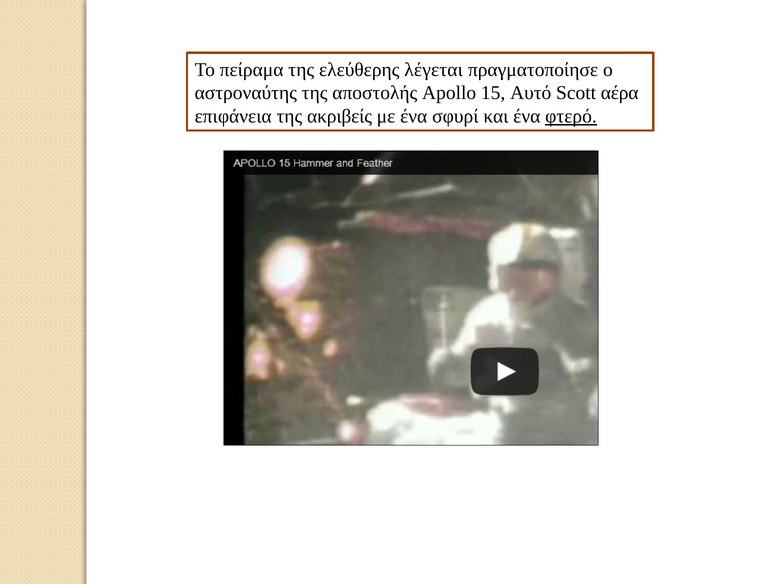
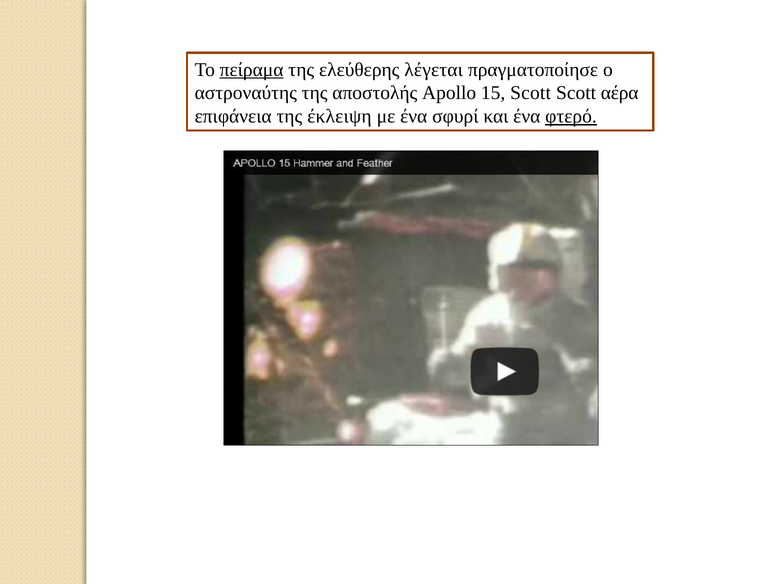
πείραμα underline: none -> present (252, 70)
15 Αυτό: Αυτό -> Scott (531, 93)
ακριβείς: ακριβείς -> έκλειψη (339, 116)
